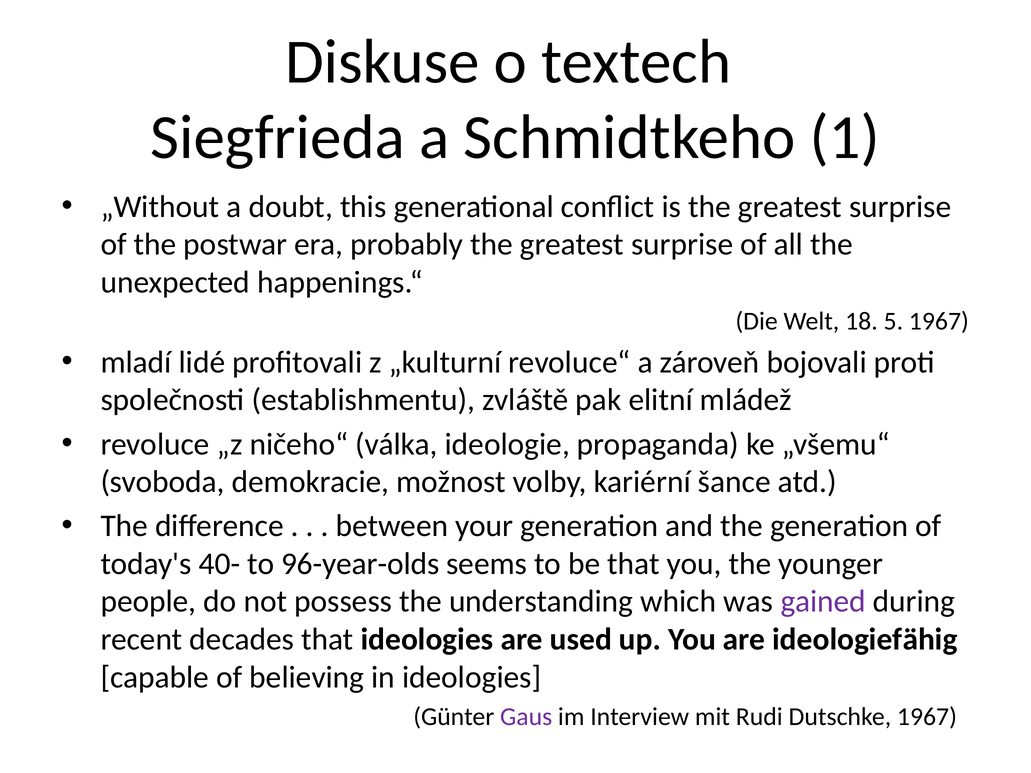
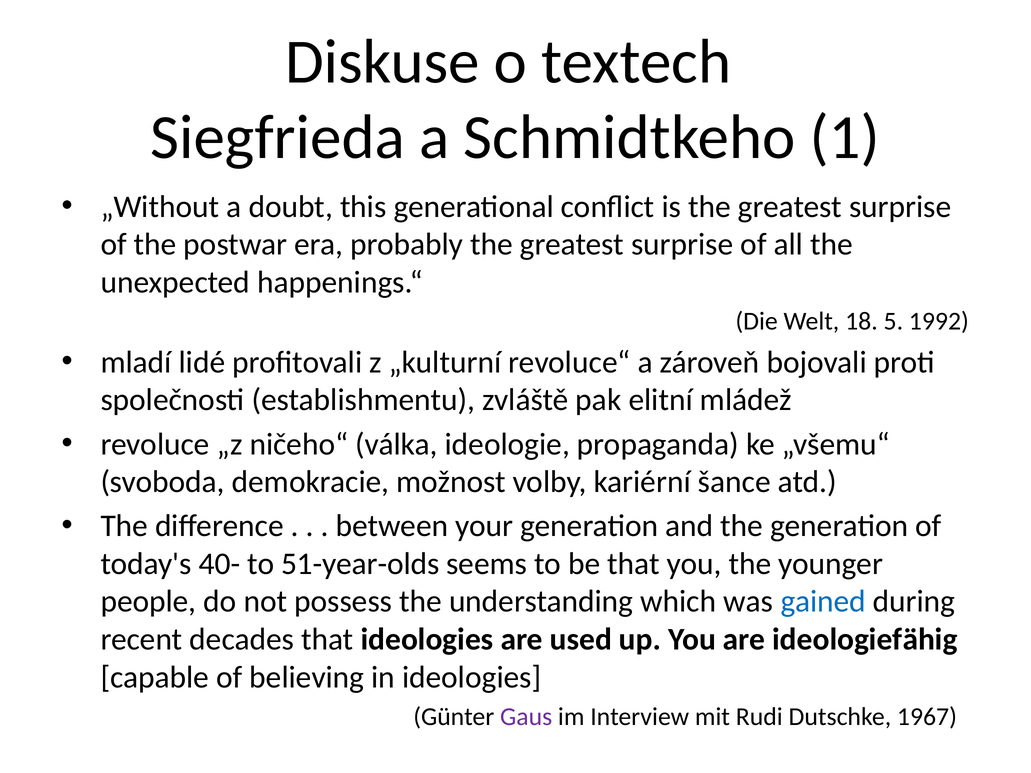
5 1967: 1967 -> 1992 (939, 321)
96-year-olds: 96-year-olds -> 51-year-olds (360, 564)
gained colour: purple -> blue (823, 602)
